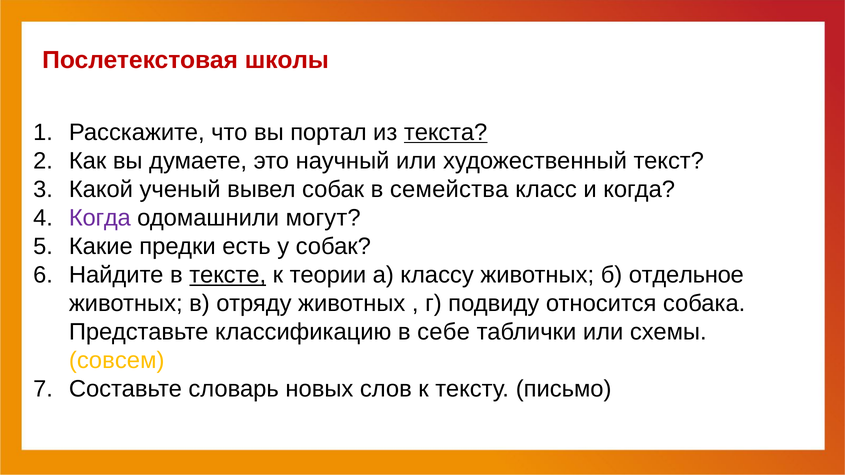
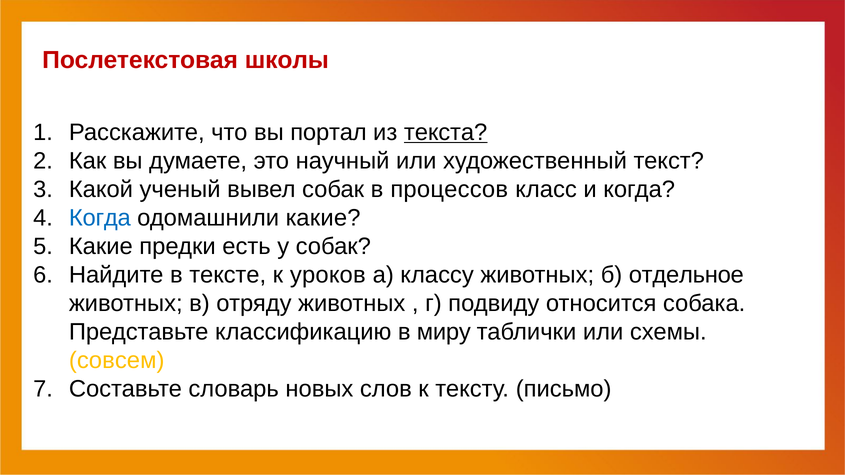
семейства: семейства -> процессов (449, 189)
Когда colour: purple -> blue (100, 218)
одомашнили могут: могут -> какие (323, 218)
тексте underline: present -> none (228, 275)
теории: теории -> уроков (328, 275)
себе: себе -> миру (444, 332)
